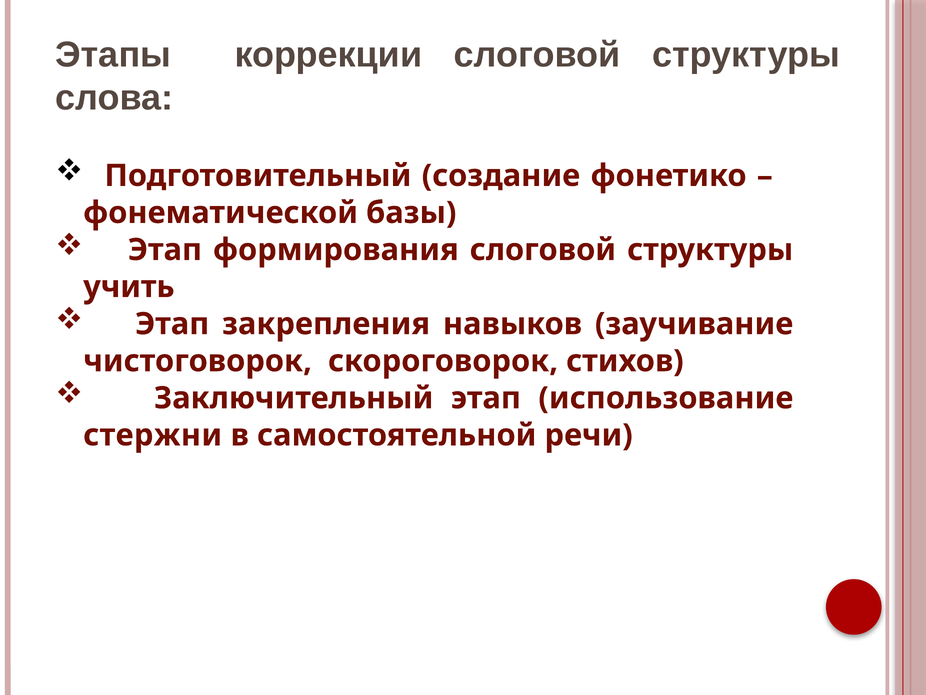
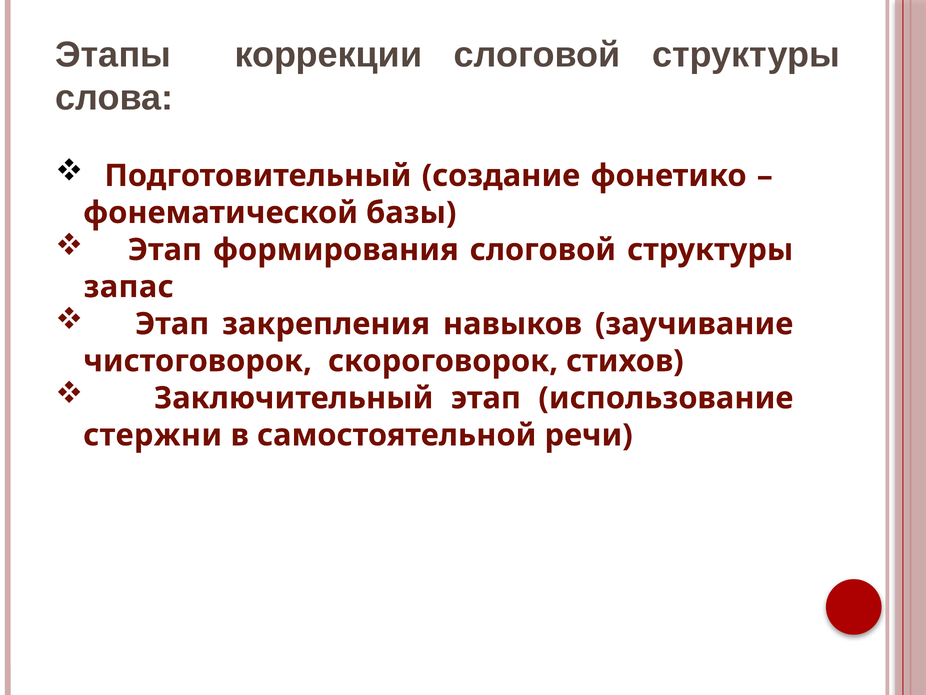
учить: учить -> запас (129, 287)
